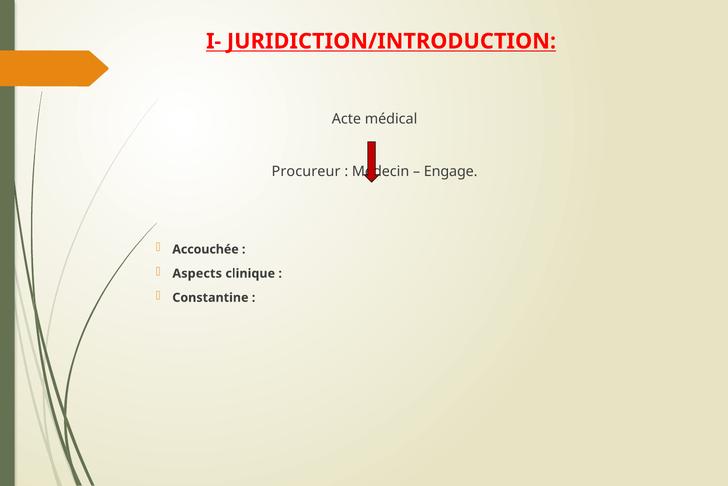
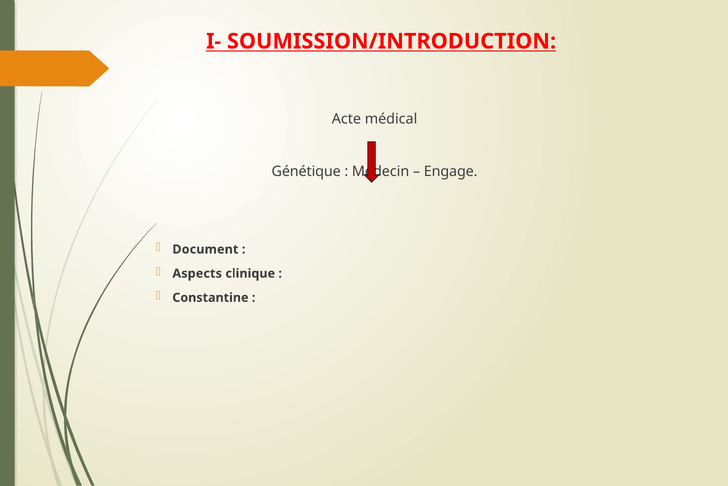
JURIDICTION/INTRODUCTION: JURIDICTION/INTRODUCTION -> SOUMISSION/INTRODUCTION (392, 41)
Procureur: Procureur -> Génétique (306, 172)
Accouchée: Accouchée -> Document (205, 249)
